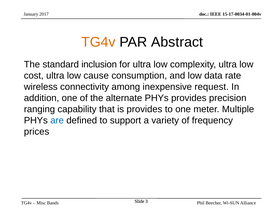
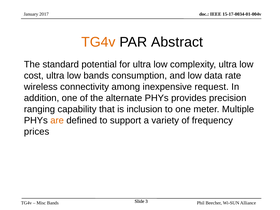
inclusion: inclusion -> potential (99, 64)
low cause: cause -> bands (96, 76)
is provides: provides -> inclusion (145, 109)
are colour: blue -> orange (57, 120)
